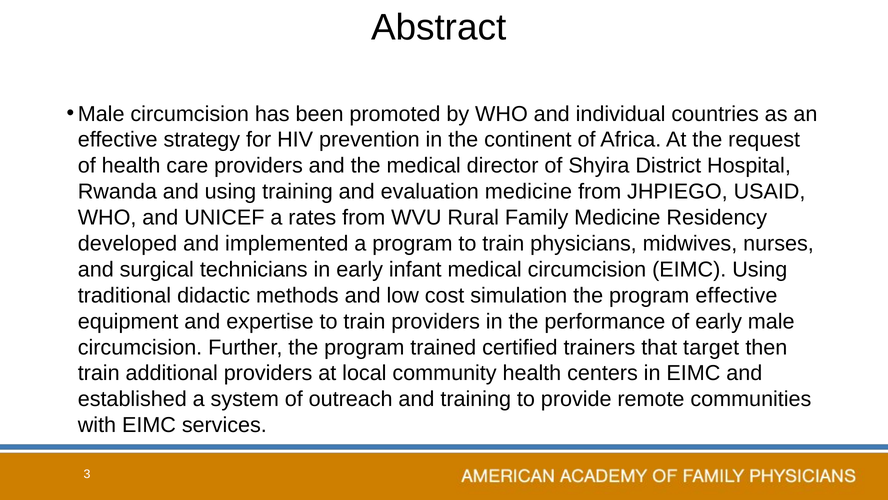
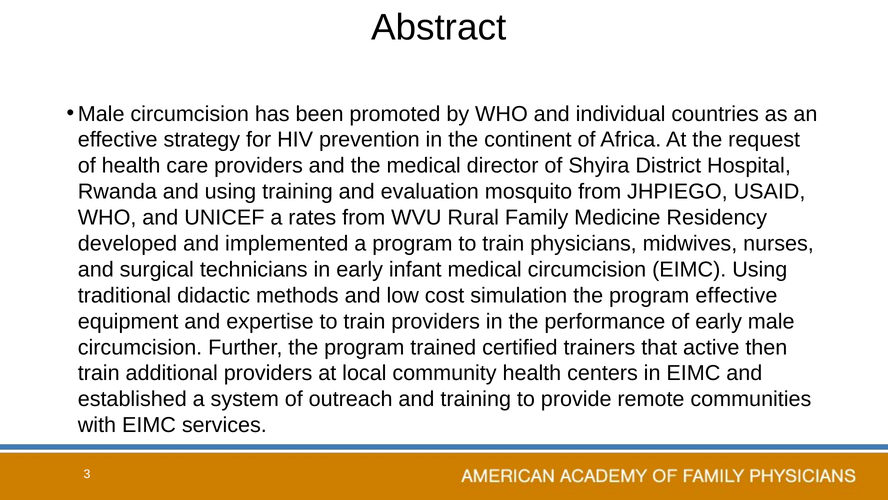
evaluation medicine: medicine -> mosquito (529, 192)
target: target -> active (711, 347)
